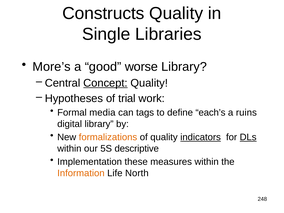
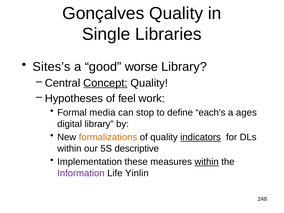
Constructs: Constructs -> Gonçalves (103, 13)
More’s: More’s -> Sites’s (52, 67)
trial: trial -> feel (127, 98)
tags: tags -> stop (145, 113)
ruins: ruins -> ages (246, 113)
DLs underline: present -> none (248, 137)
within underline: none -> present (207, 162)
Information colour: orange -> purple (81, 173)
North: North -> Yinlin (137, 173)
